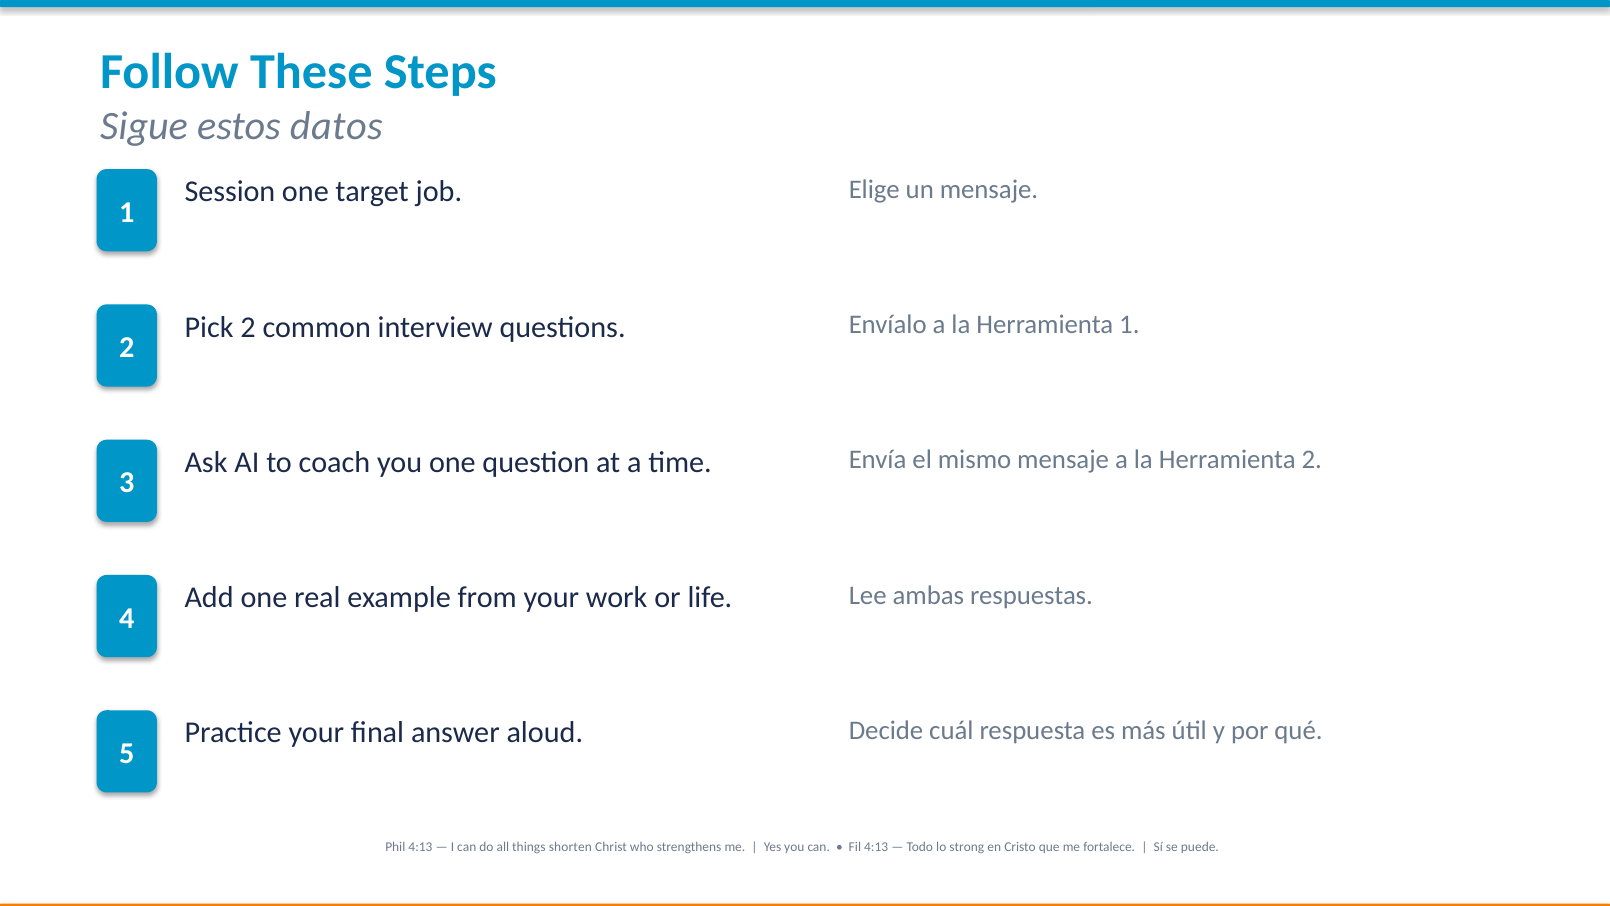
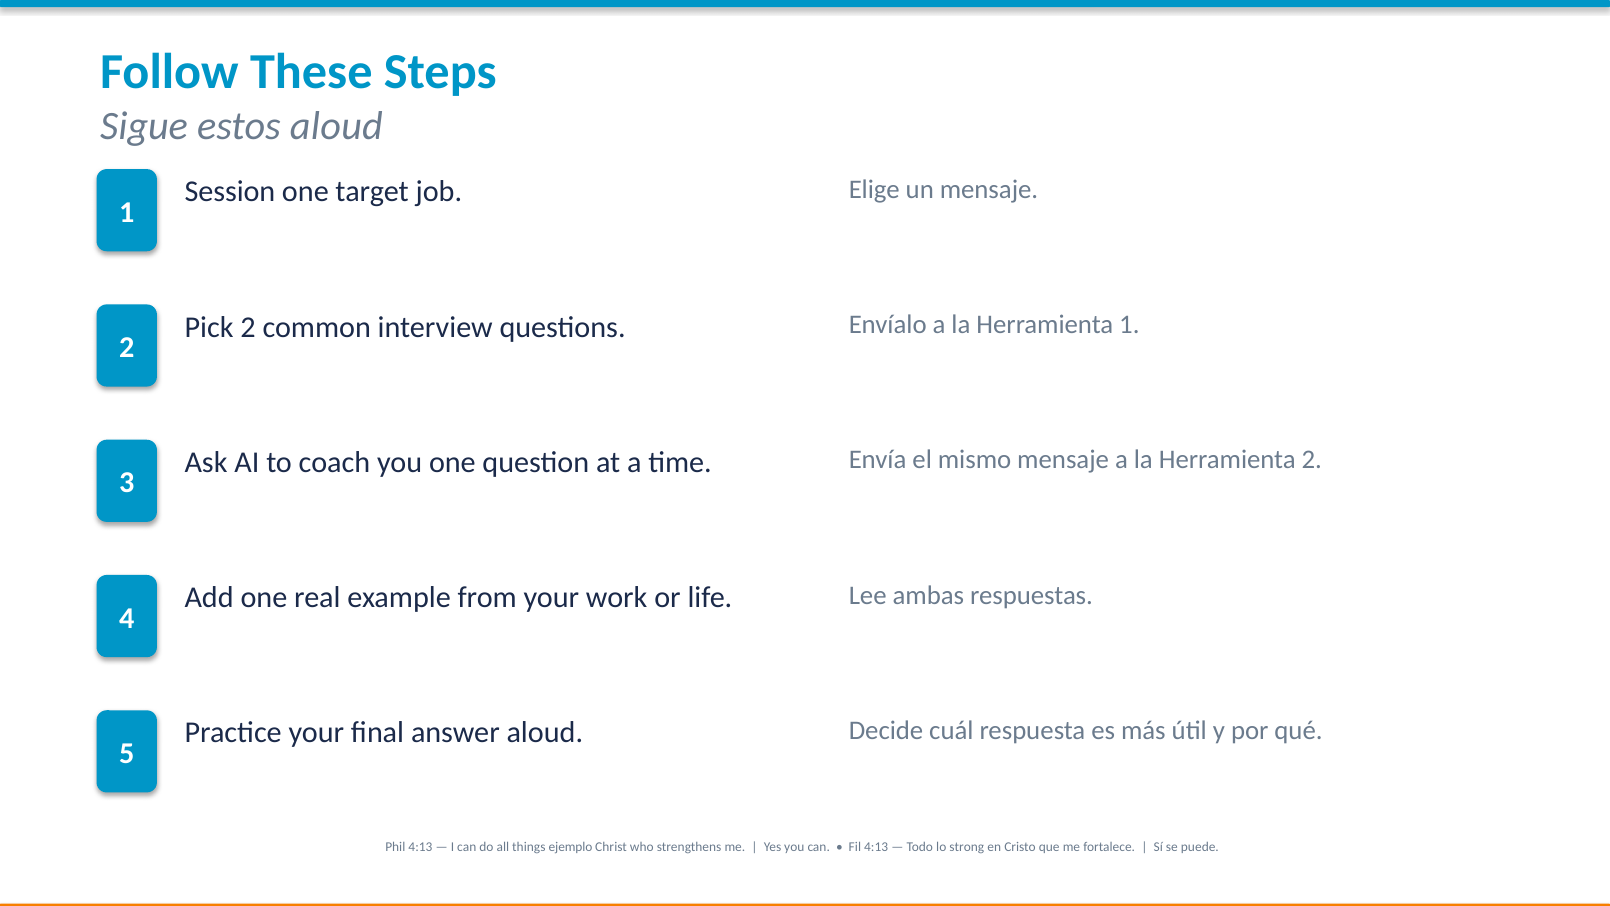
estos datos: datos -> aloud (336, 126)
shorten: shorten -> ejemplo (570, 847)
